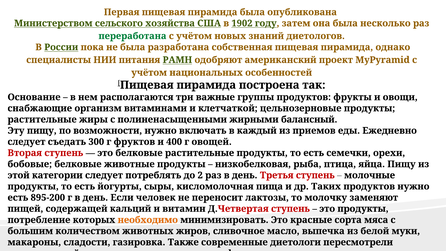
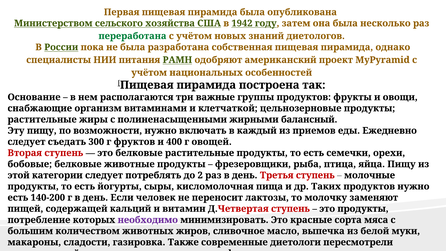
1902: 1902 -> 1942 (242, 23)
низкобелковая: низкобелковая -> фрезеровщики (253, 164)
895-200: 895-200 -> 140-200 (48, 198)
необходимо colour: orange -> purple (148, 220)
